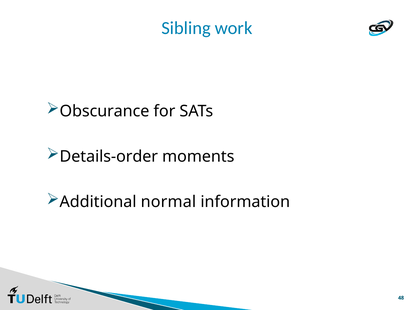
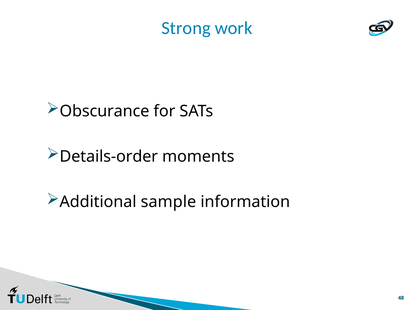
Sibling: Sibling -> Strong (186, 28)
normal: normal -> sample (168, 202)
